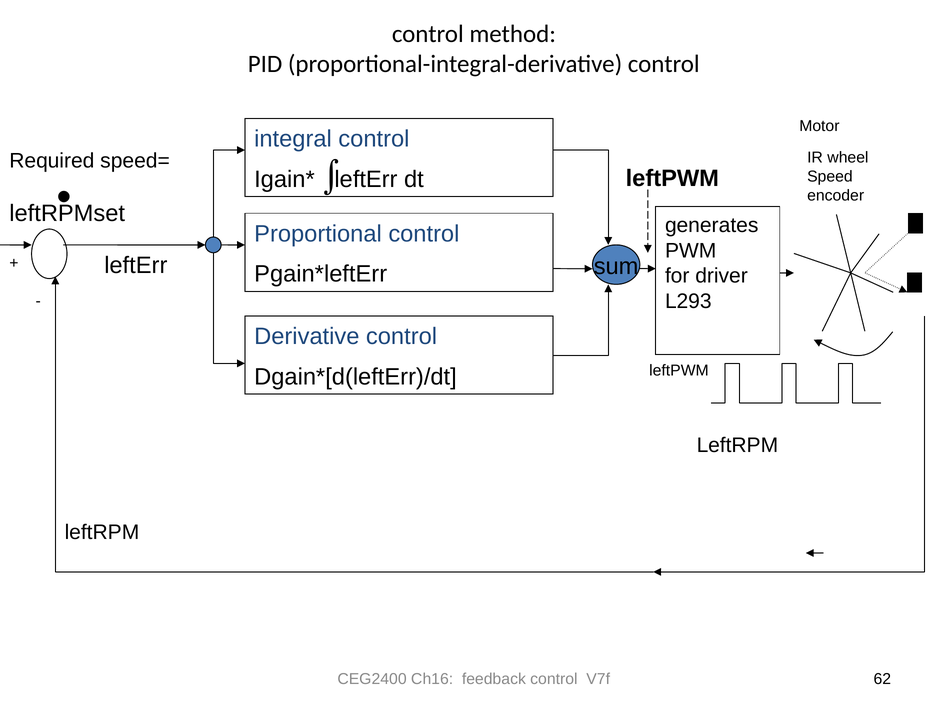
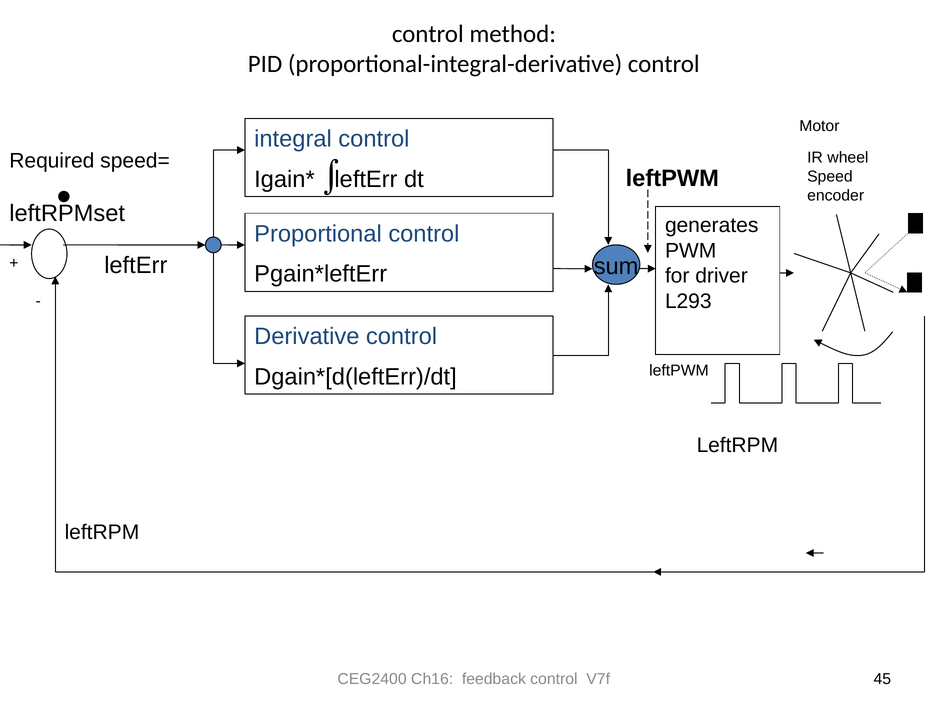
62: 62 -> 45 (882, 679)
